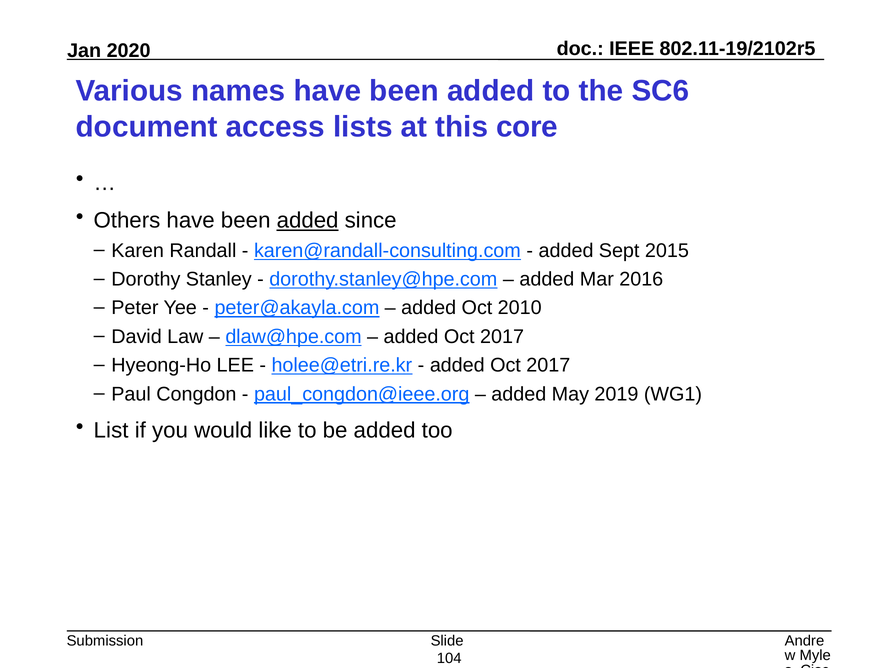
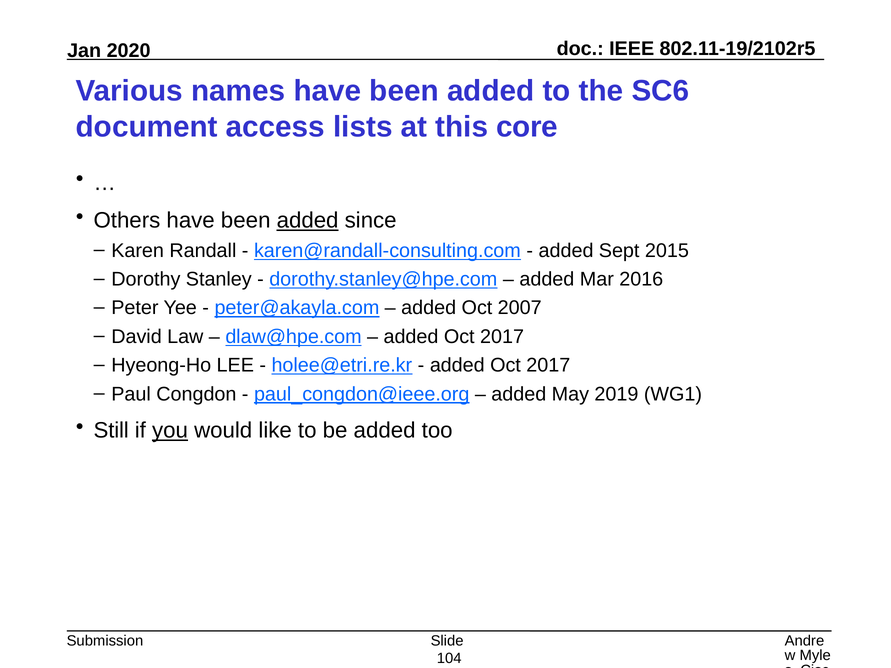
2010: 2010 -> 2007 (520, 308)
List: List -> Still (111, 431)
you underline: none -> present (170, 431)
